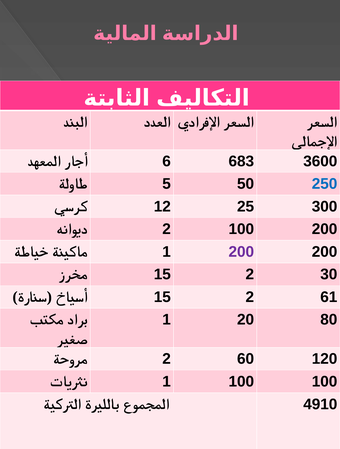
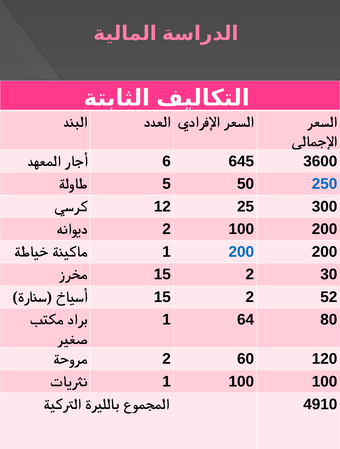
683: 683 -> 645 (241, 161)
200 colour: purple -> blue (241, 252)
61: 61 -> 52 (329, 297)
20: 20 -> 64 (246, 319)
